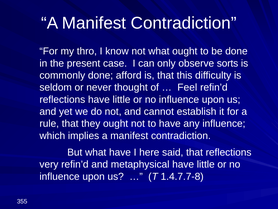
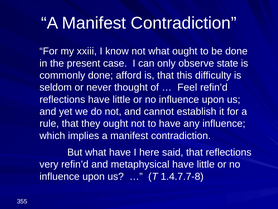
thro: thro -> xxiii (87, 51)
sorts: sorts -> state (228, 63)
